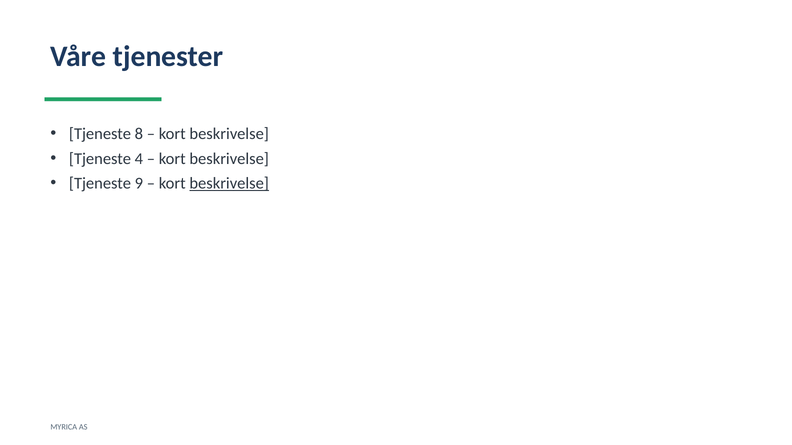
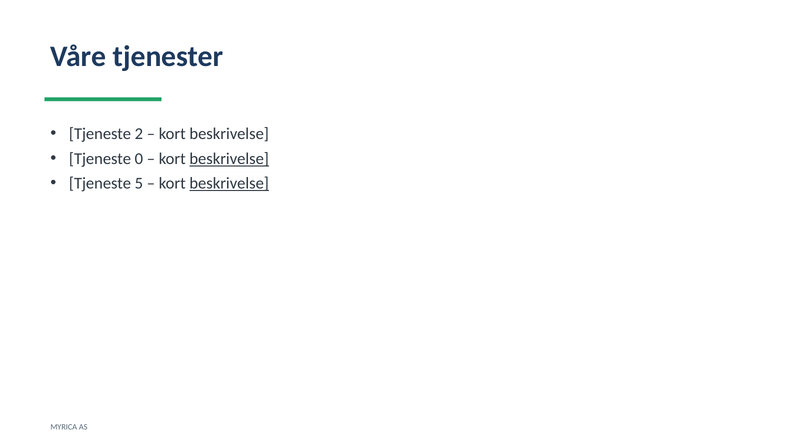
8: 8 -> 2 (139, 134)
4: 4 -> 0 (139, 159)
beskrivelse underline: none -> present (229, 159)
9: 9 -> 5 (139, 184)
